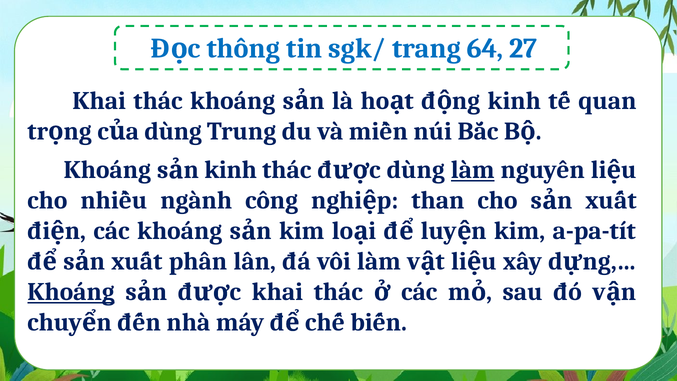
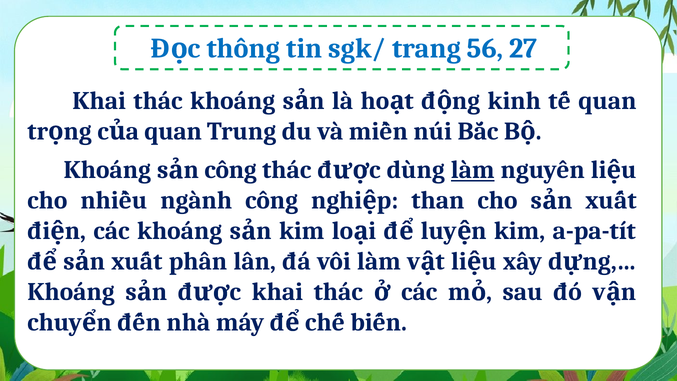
64: 64 -> 56 (485, 49)
dùng: dùng -> quan (173, 131)
kinh: kinh -> công (231, 170)
Khoáng underline: present -> none (71, 292)
